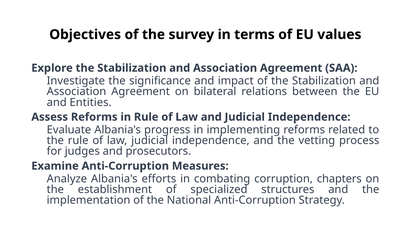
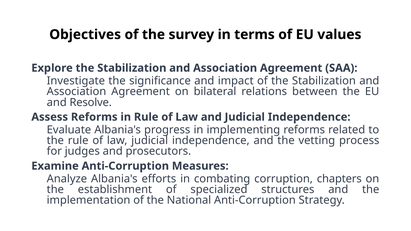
Entities: Entities -> Resolve (91, 102)
